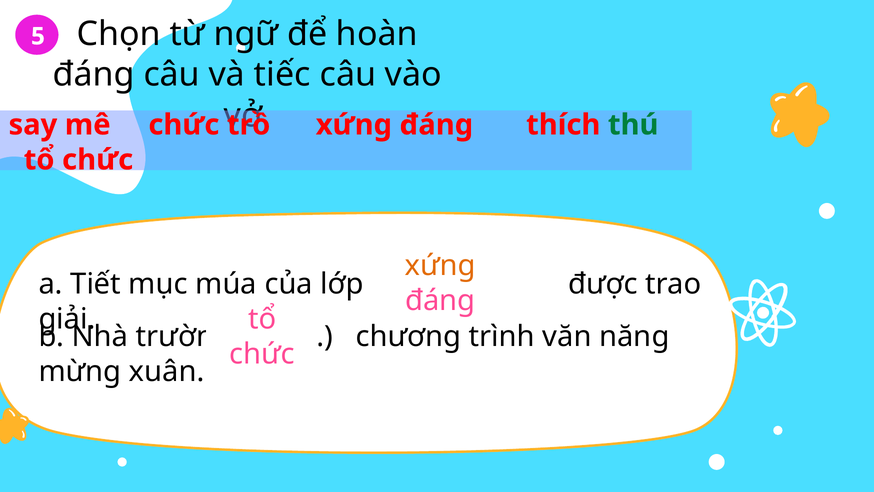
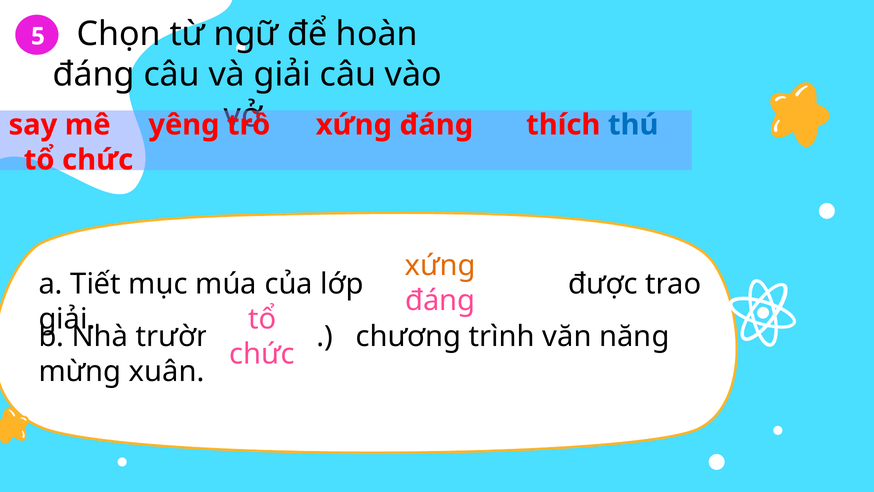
và tiếc: tiếc -> giải (282, 75)
mê chức: chức -> yêng (184, 125)
thú colour: green -> blue (633, 125)
